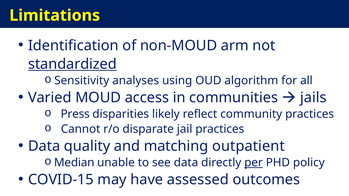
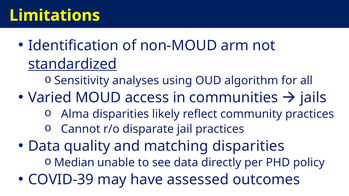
Press: Press -> Alma (75, 114)
matching outpatient: outpatient -> disparities (248, 146)
per underline: present -> none (254, 163)
COVID-15: COVID-15 -> COVID-39 (61, 180)
